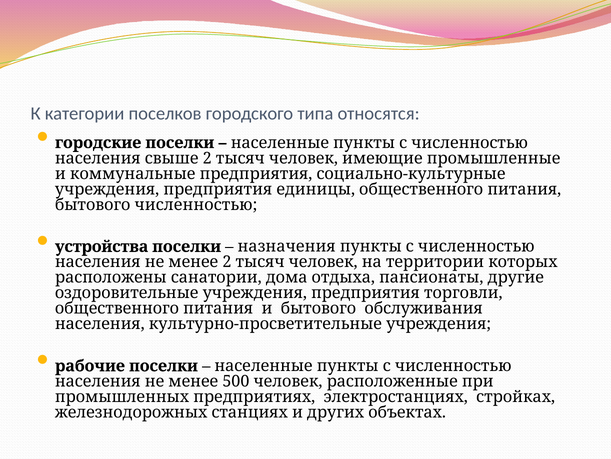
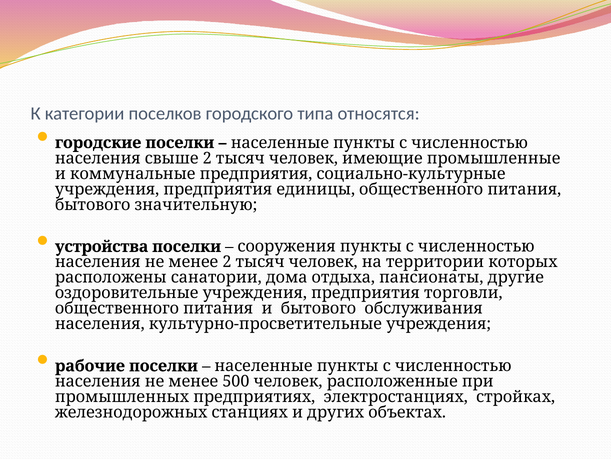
бытового численностью: численностью -> значительную (196, 204)
назначения: назначения -> сооружения (287, 246)
